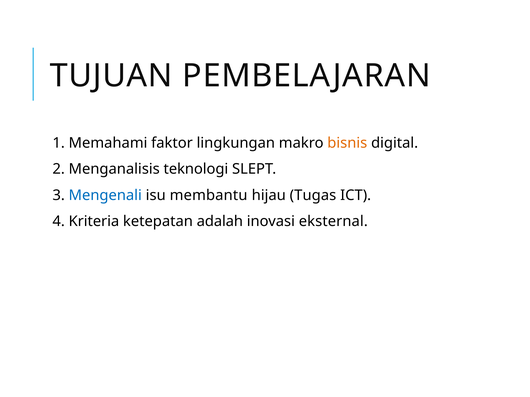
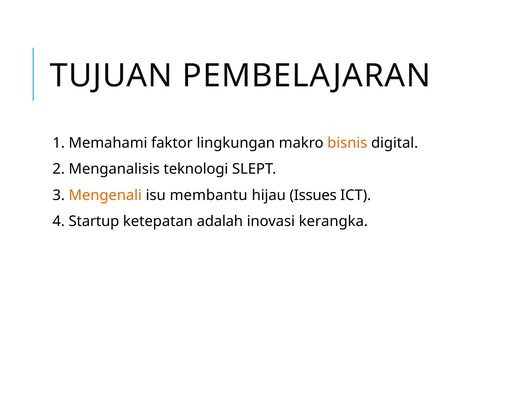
Mengenali colour: blue -> orange (105, 195)
Tugas: Tugas -> Issues (313, 195)
Kriteria: Kriteria -> Startup (94, 222)
eksternal: eksternal -> kerangka (333, 222)
